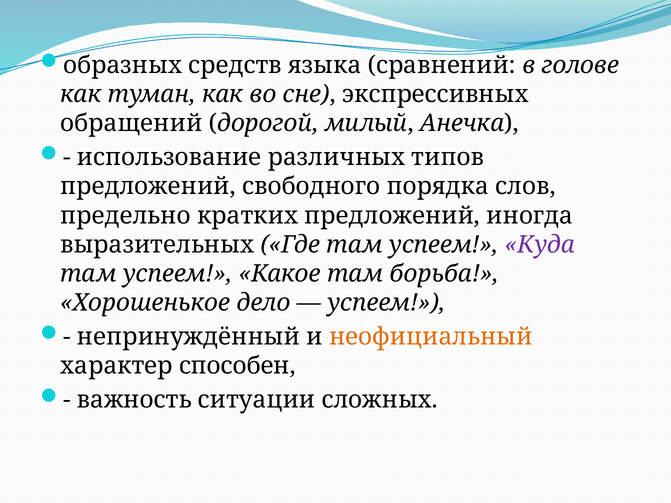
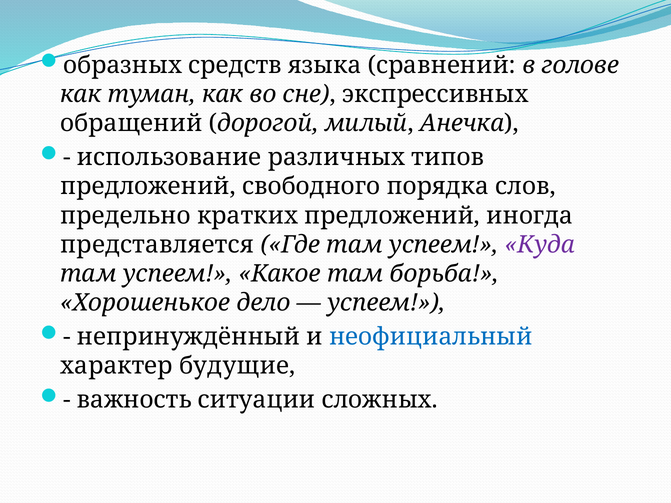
выразительных: выразительных -> представляется (157, 245)
неофициальный colour: orange -> blue (431, 337)
способен: способен -> будущие (237, 366)
